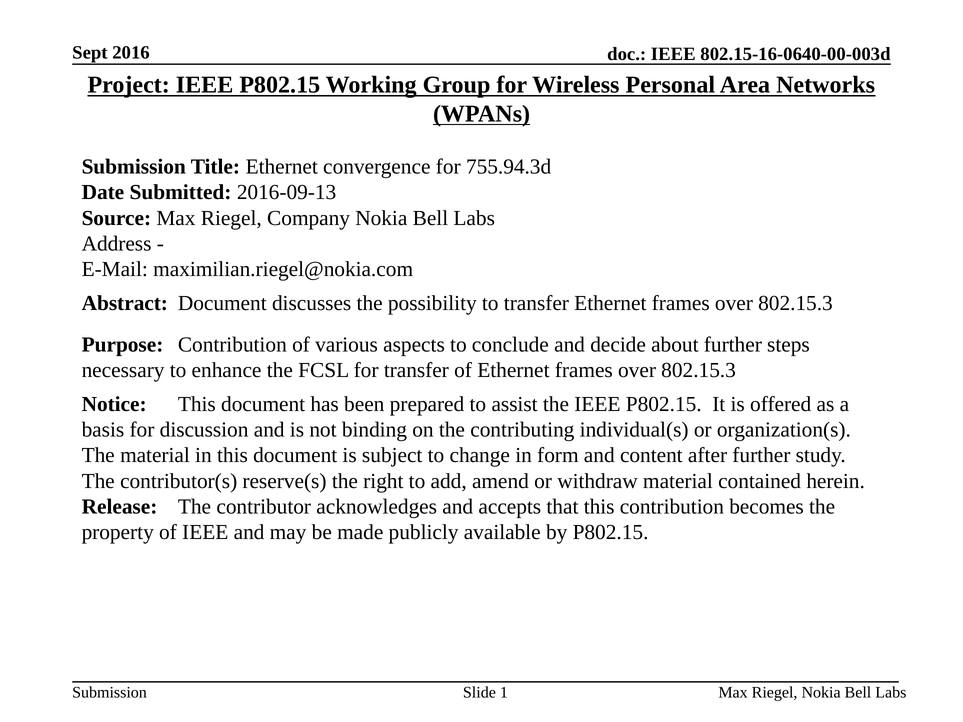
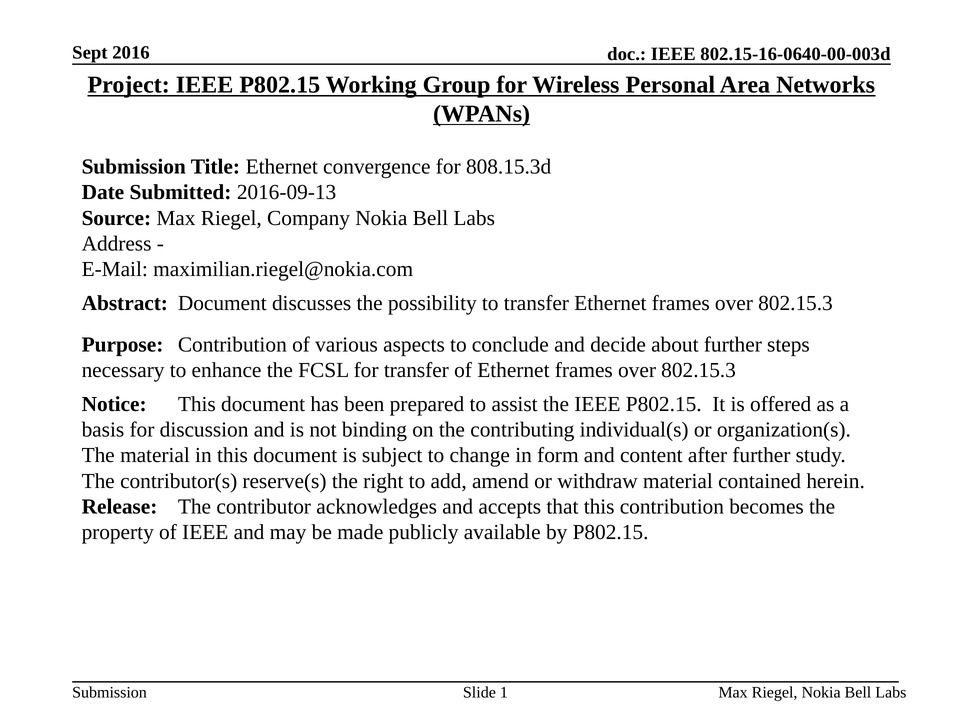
755.94.3d: 755.94.3d -> 808.15.3d (509, 167)
